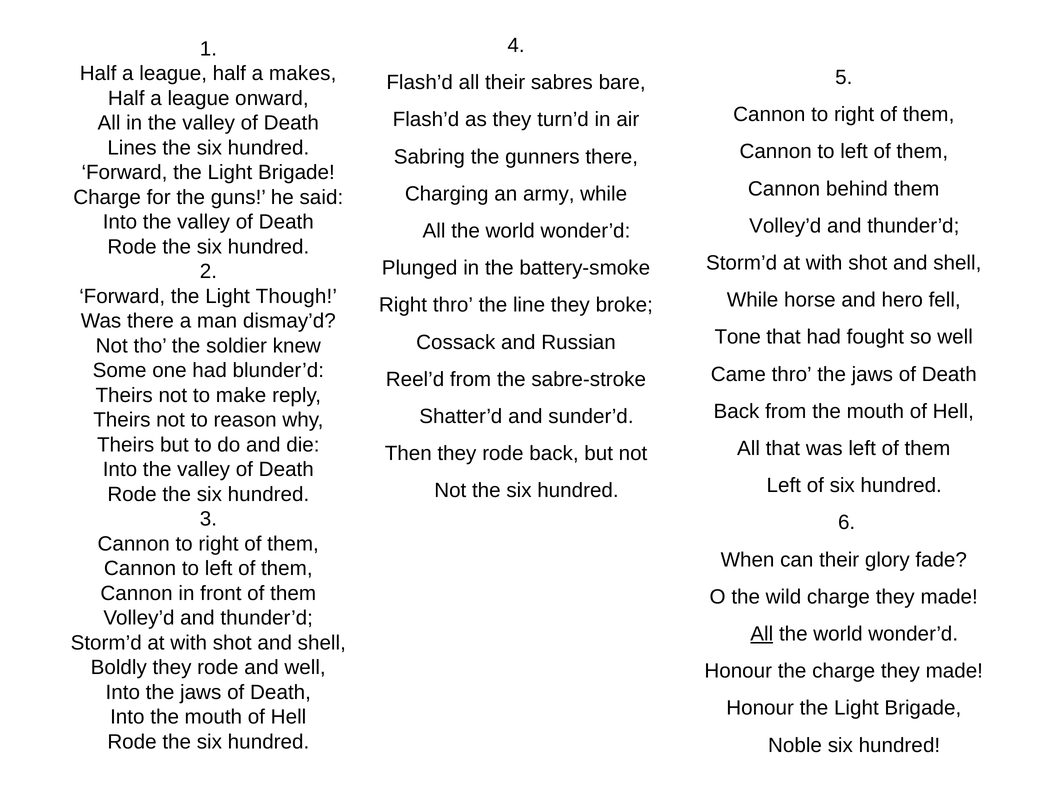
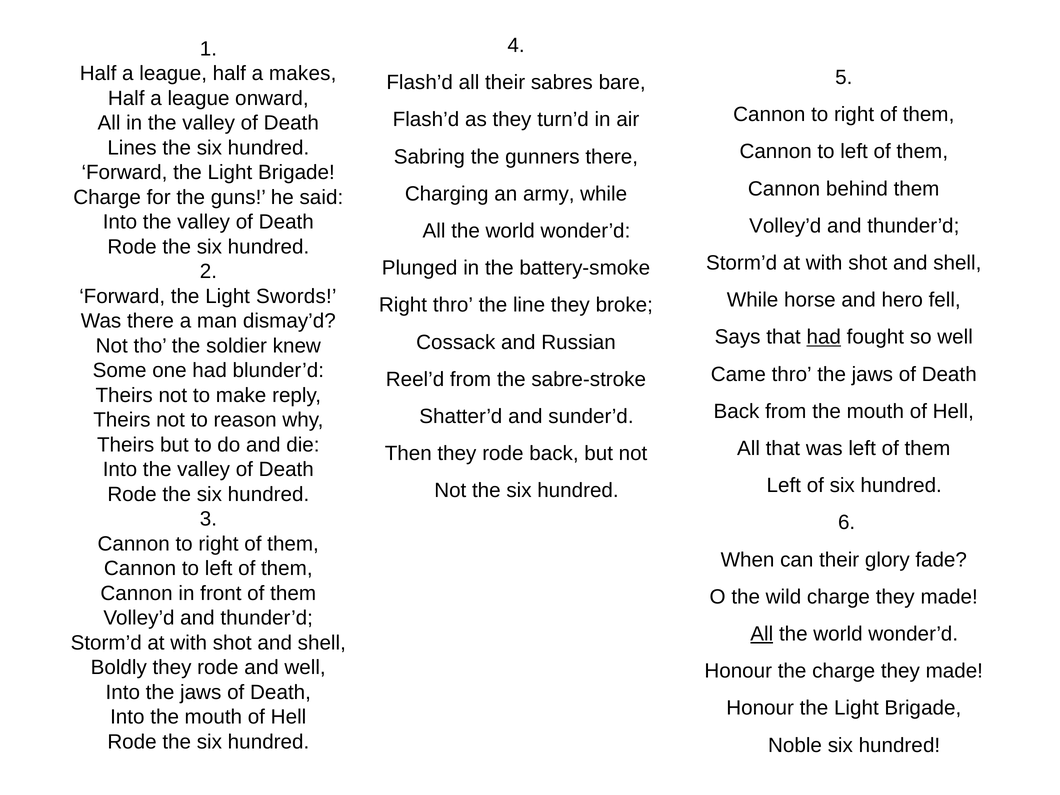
Though: Though -> Swords (296, 296)
Tone: Tone -> Says (738, 337)
had underline: none -> present (824, 337)
